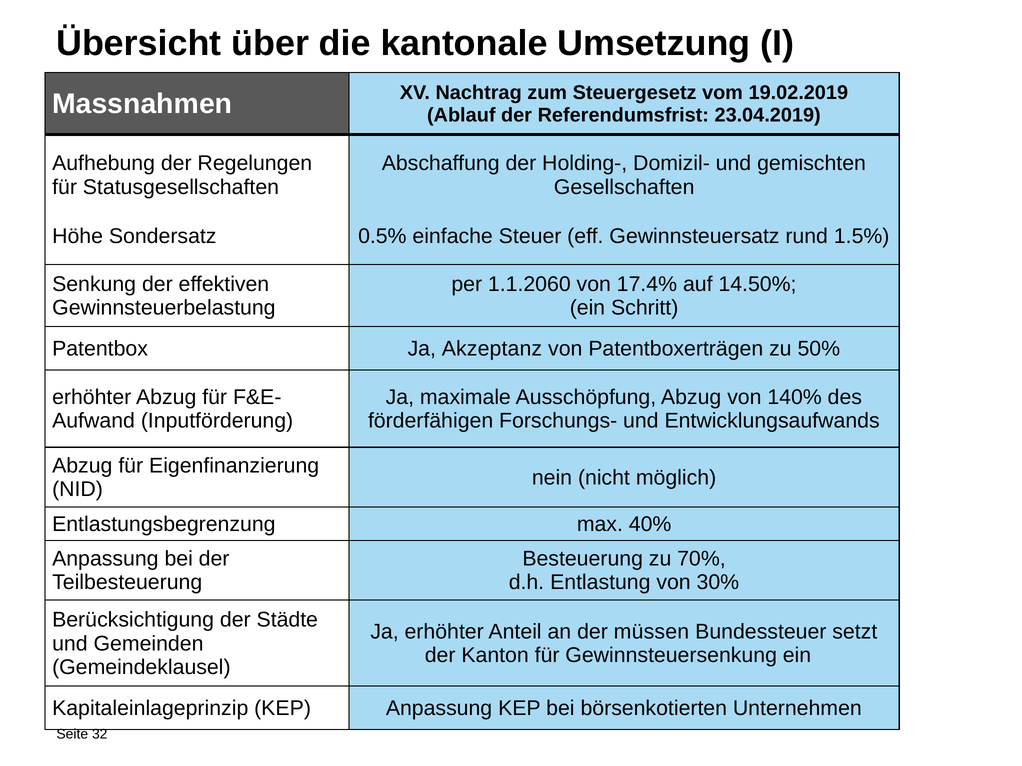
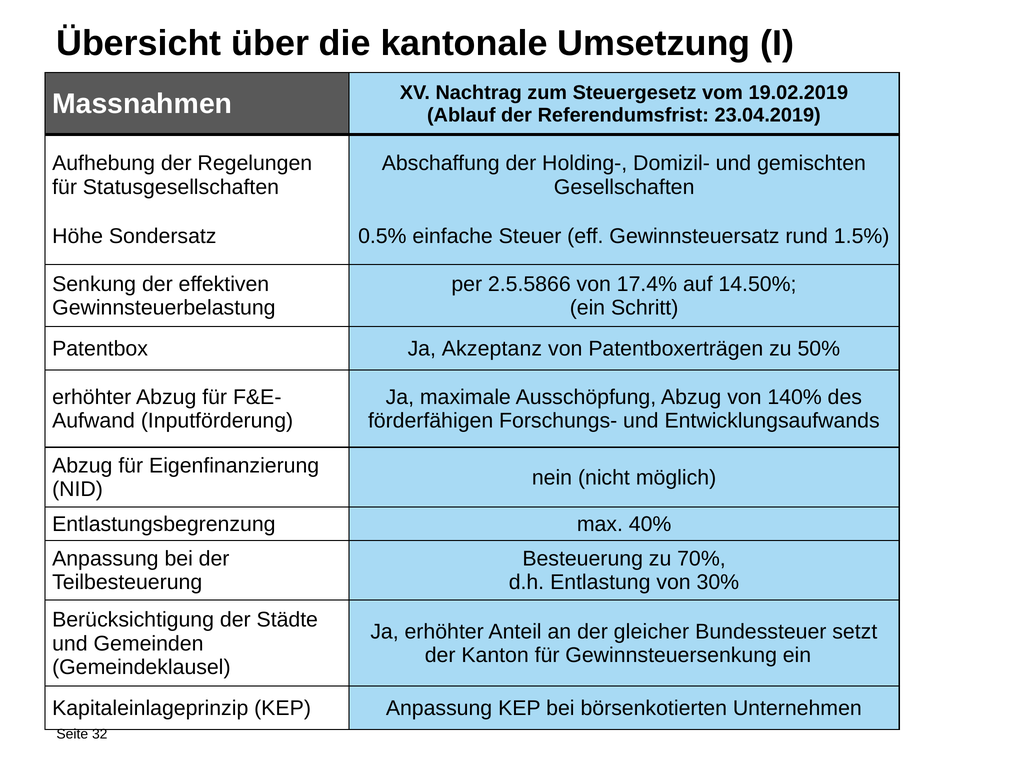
1.1.2060: 1.1.2060 -> 2.5.5866 (529, 284)
müssen: müssen -> gleicher (651, 632)
